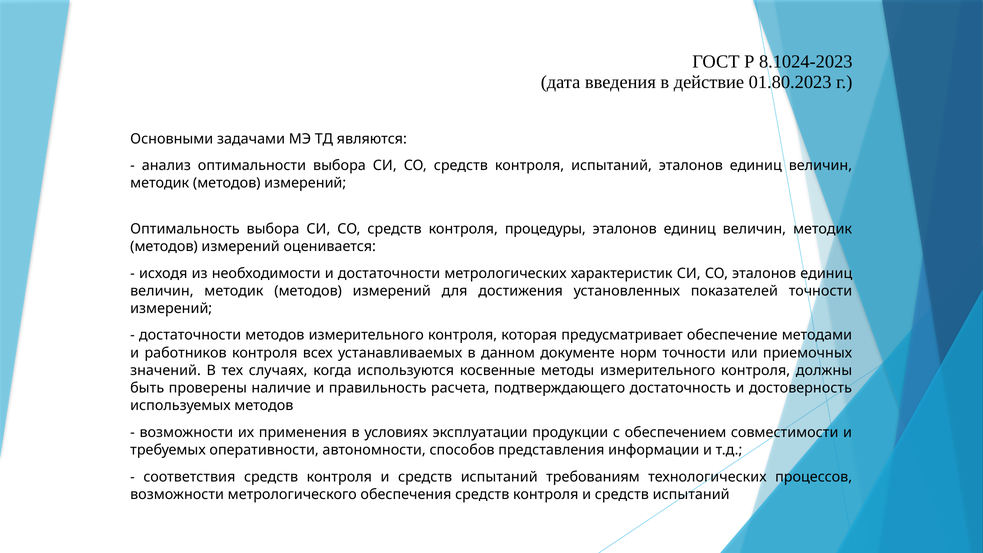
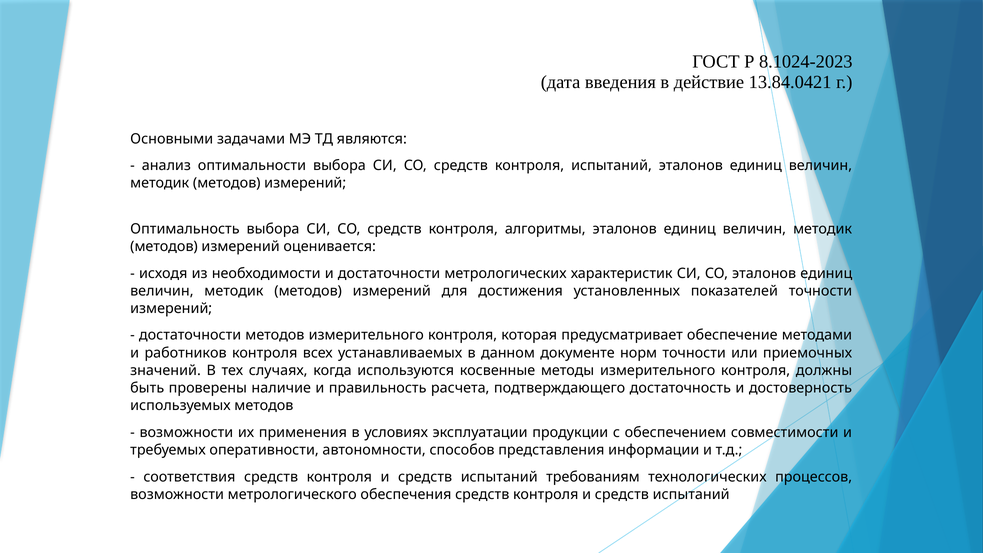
01.80.2023: 01.80.2023 -> 13.84.0421 (790, 82)
процедуры: процедуры -> алгоритмы (545, 229)
